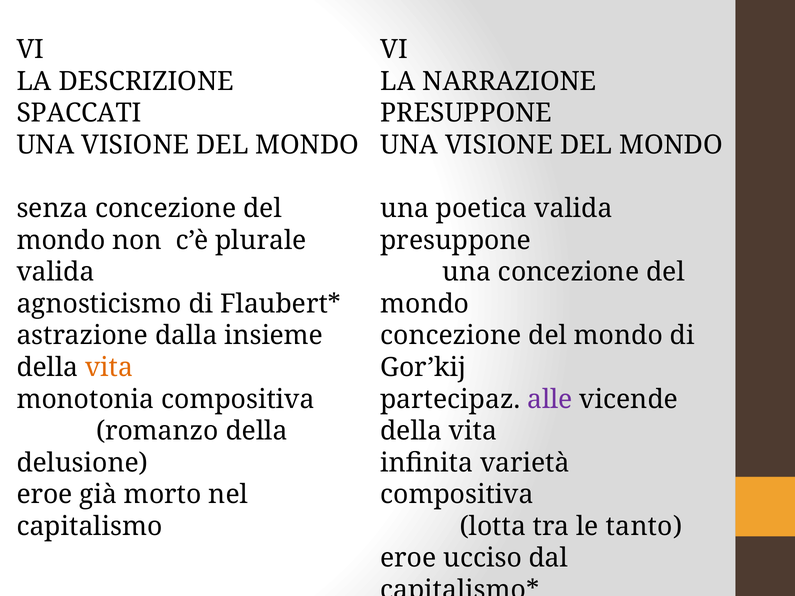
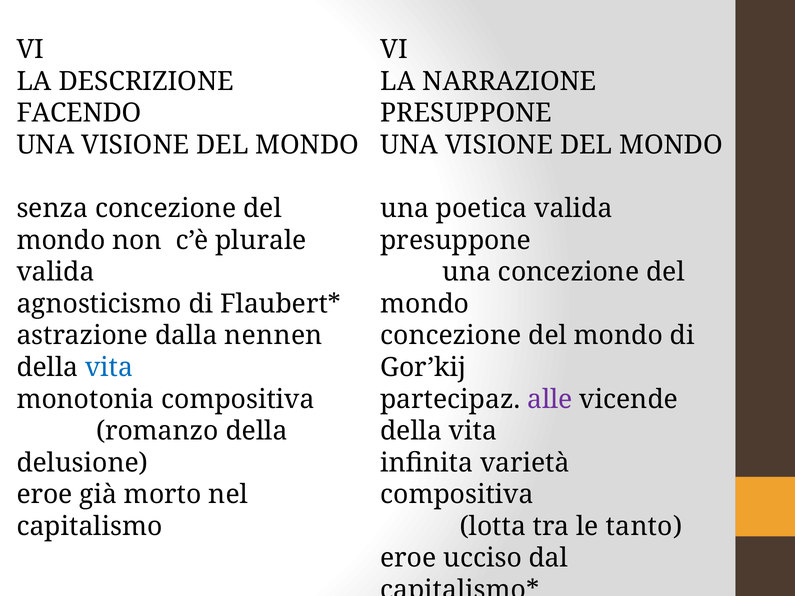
SPACCATI: SPACCATI -> FACENDO (79, 113)
insieme: insieme -> nennen (274, 336)
vita colour: orange -> blue (109, 368)
